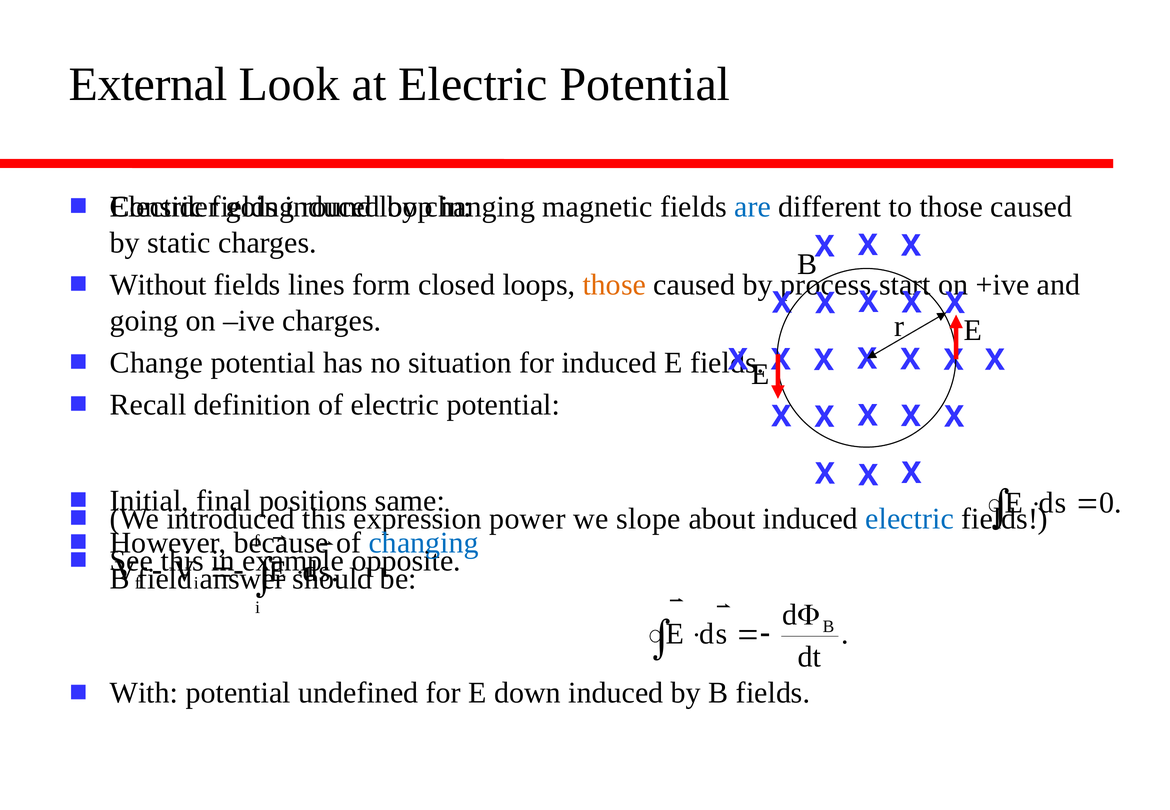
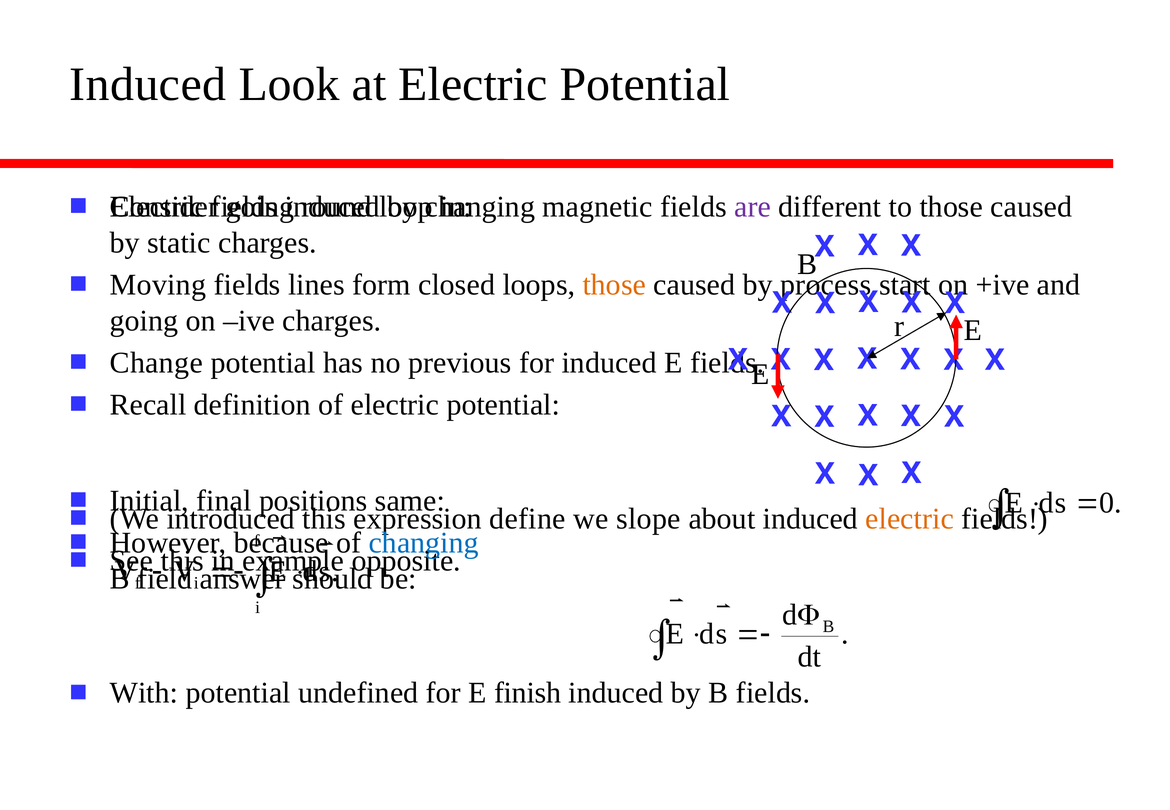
External: External -> Induced (148, 85)
are colour: blue -> purple (753, 207)
Without: Without -> Moving (158, 285)
situation: situation -> previous (460, 363)
power: power -> define (527, 519)
electric colour: blue -> orange (910, 519)
down: down -> finish (528, 693)
